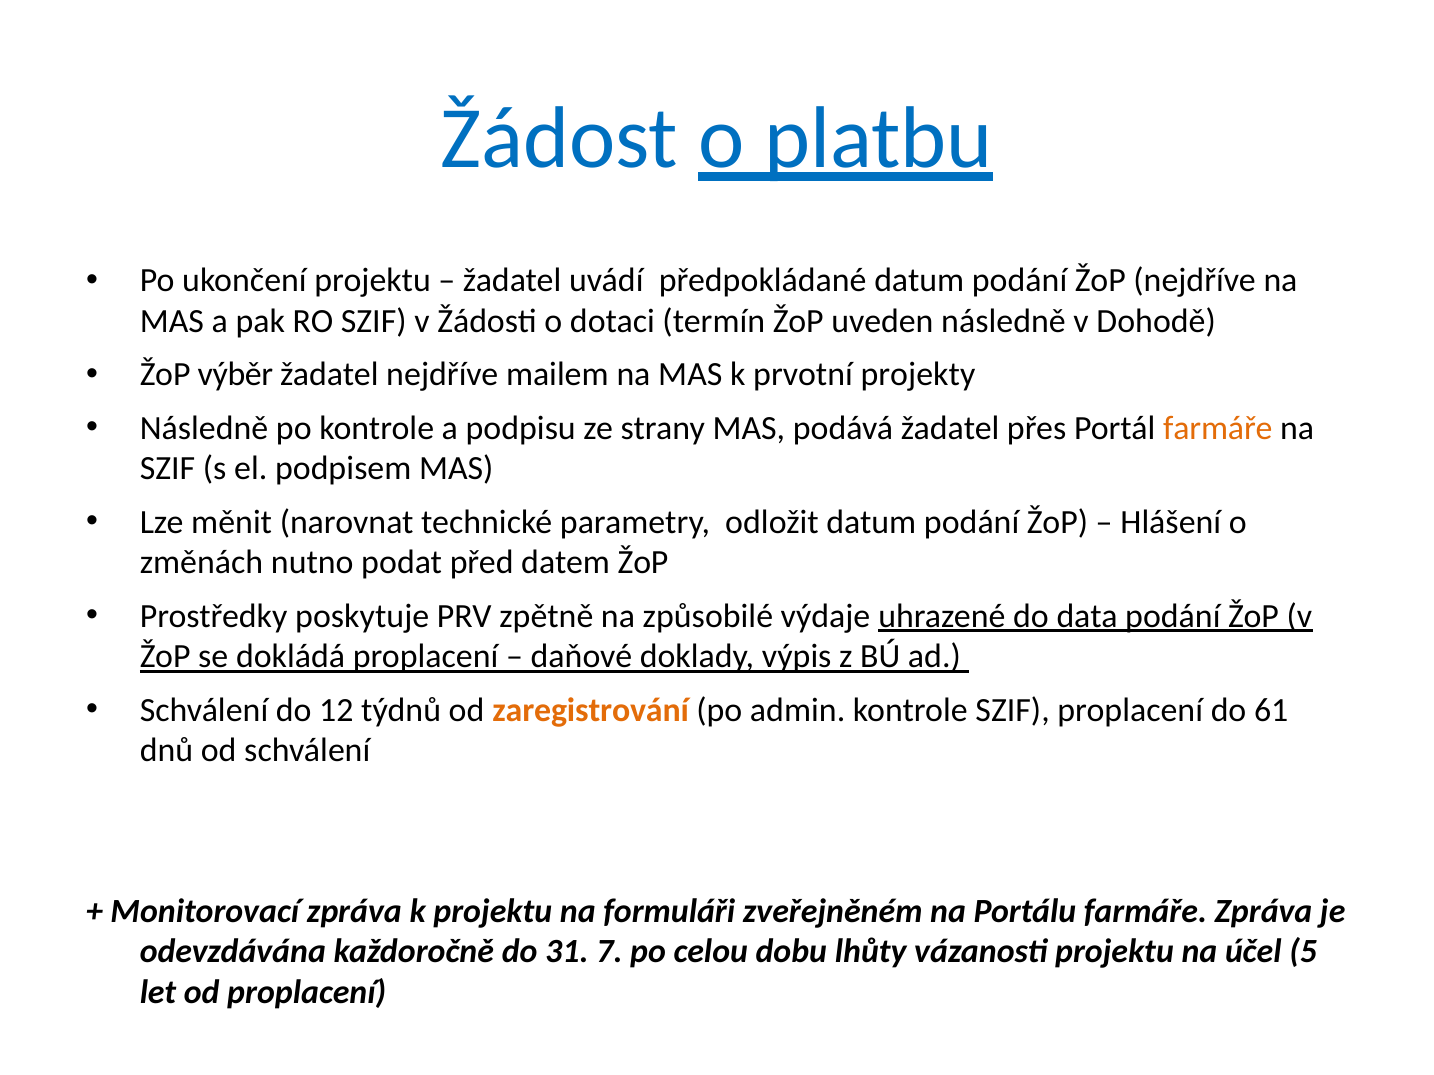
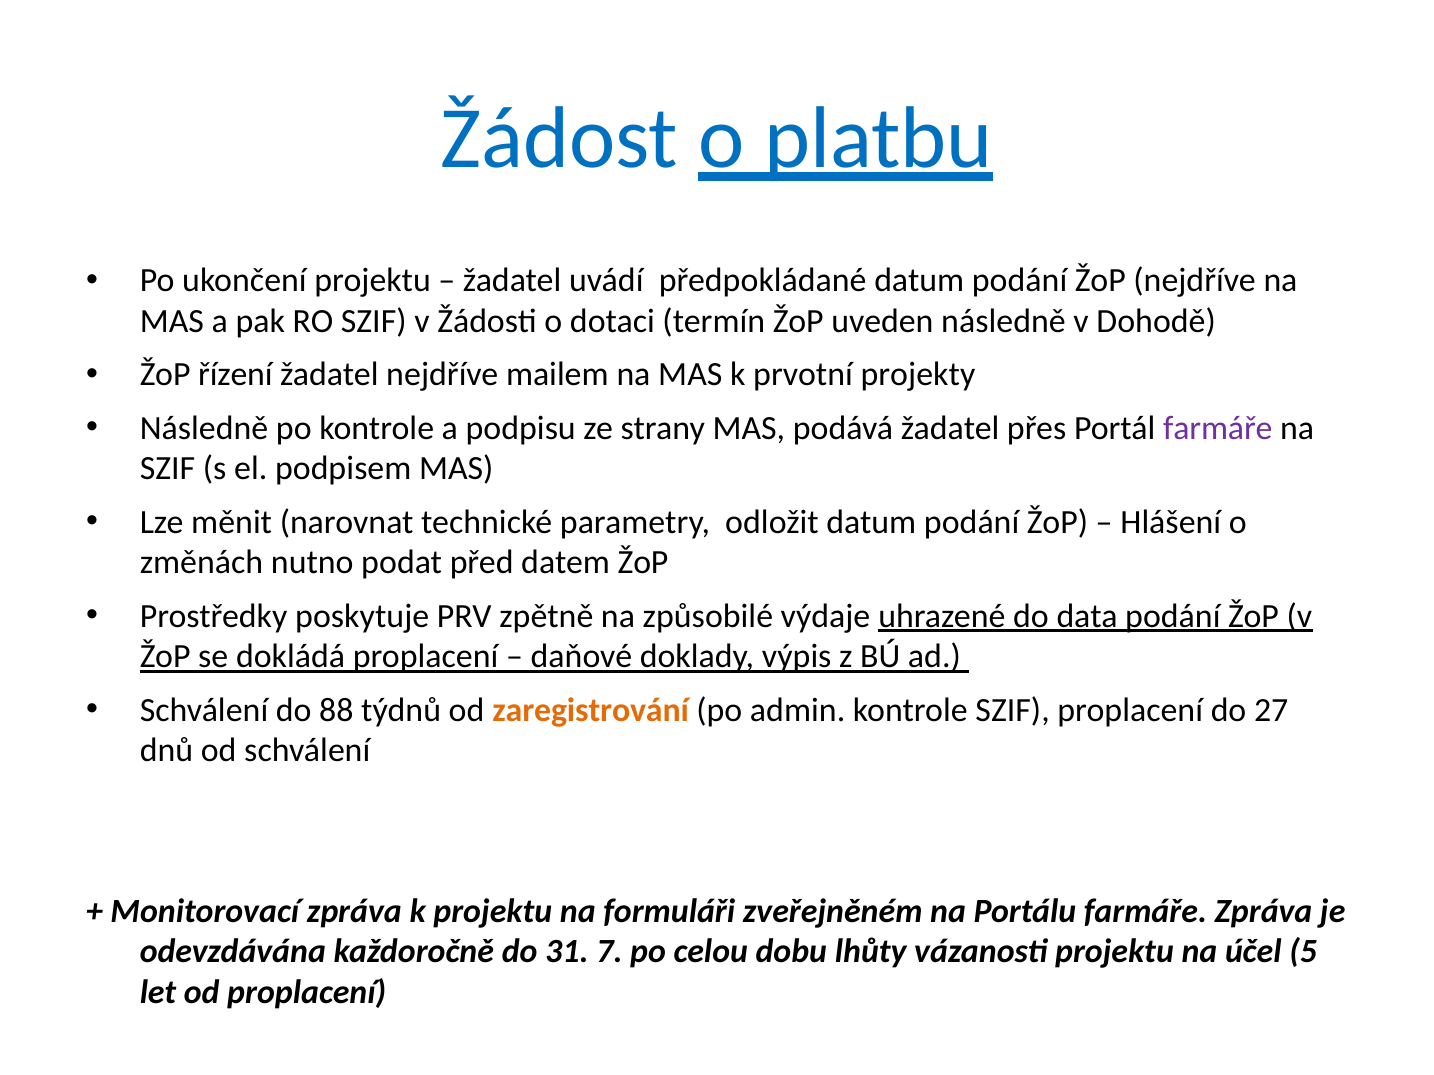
výběr: výběr -> řízení (235, 375)
farmáře colour: orange -> purple (1218, 428)
12: 12 -> 88 (336, 710)
61: 61 -> 27 (1271, 710)
